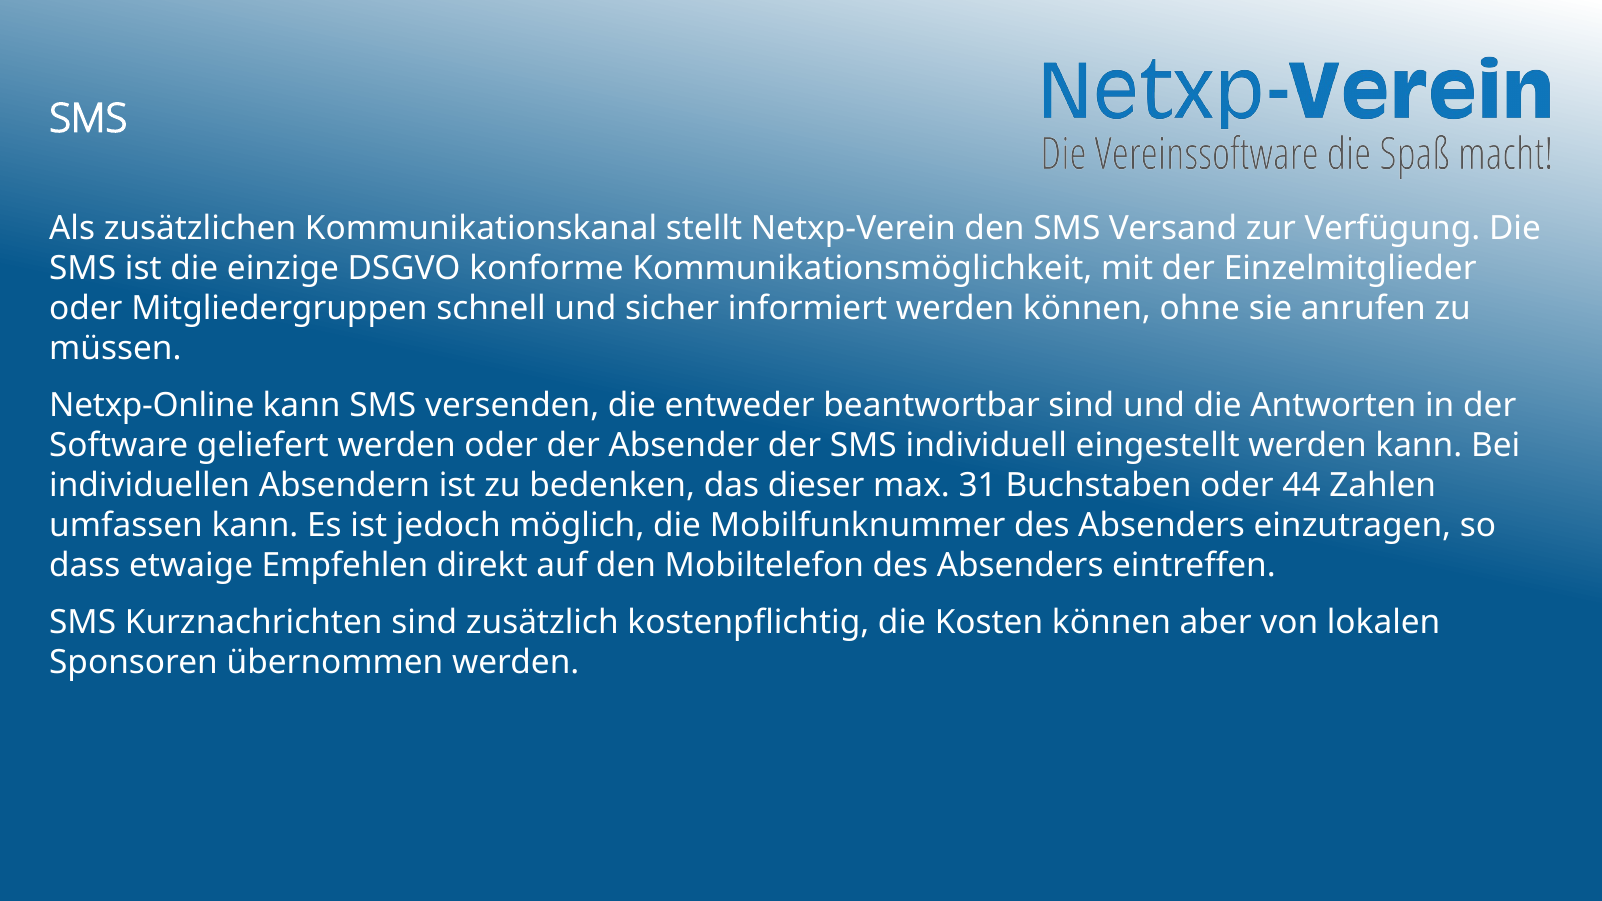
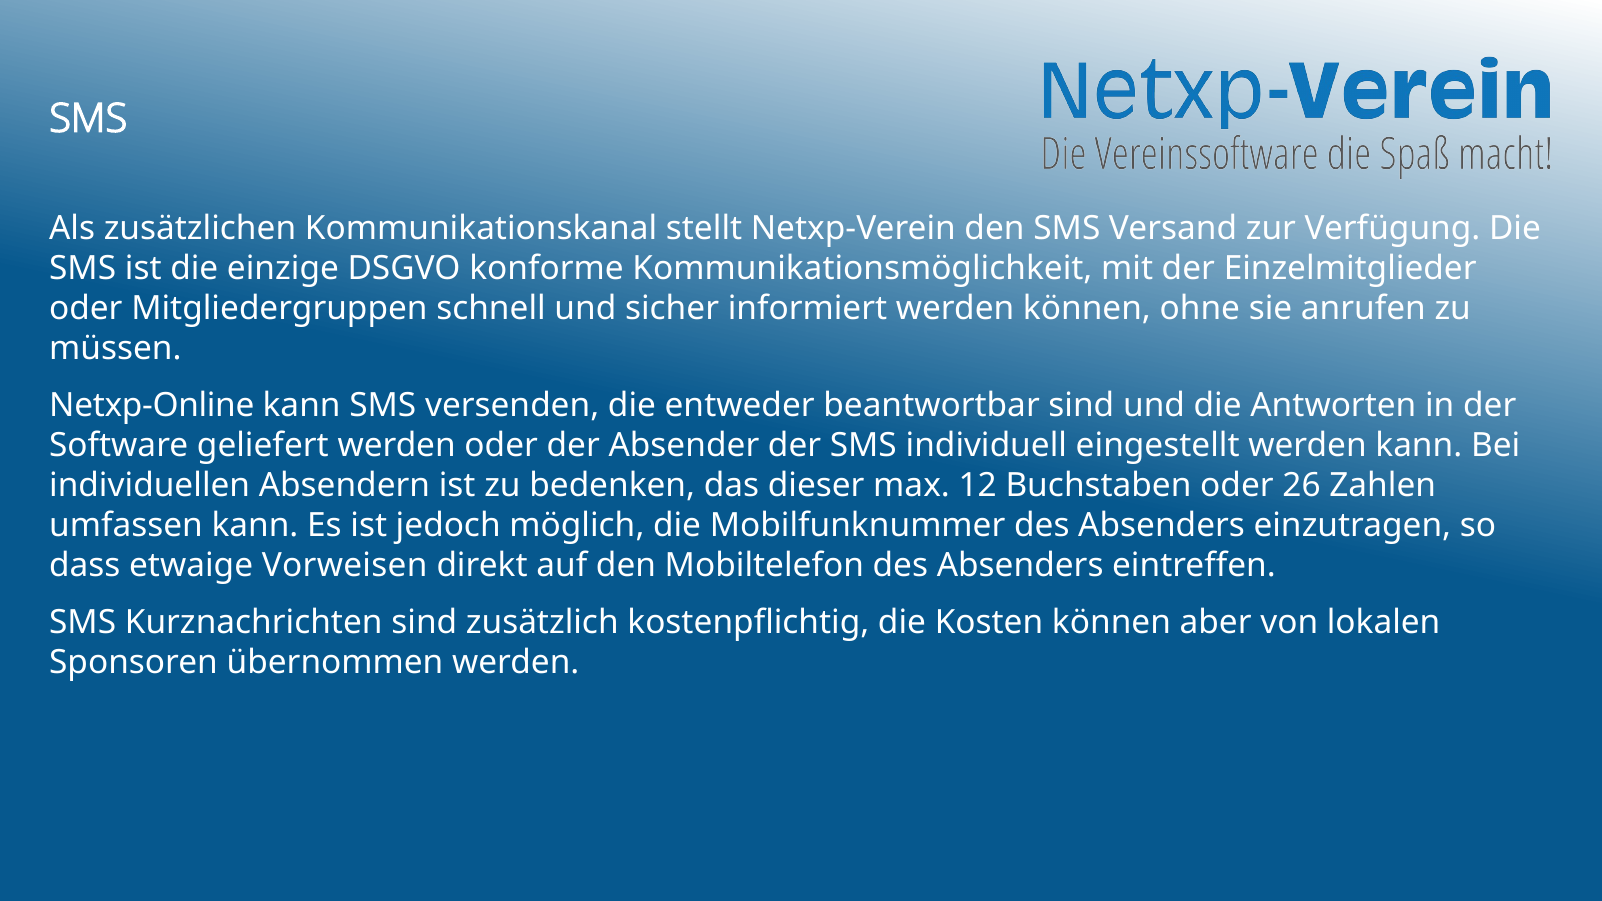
31: 31 -> 12 (978, 486)
44: 44 -> 26 (1302, 486)
Empfehlen: Empfehlen -> Vorweisen (345, 566)
